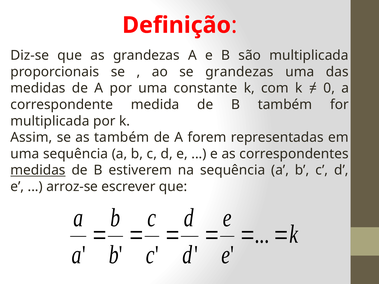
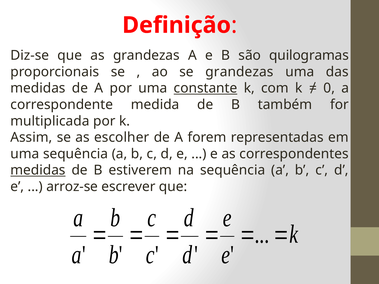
são multiplicada: multiplicada -> quilogramas (309, 55)
constante underline: none -> present (206, 88)
as também: também -> escolher (122, 138)
